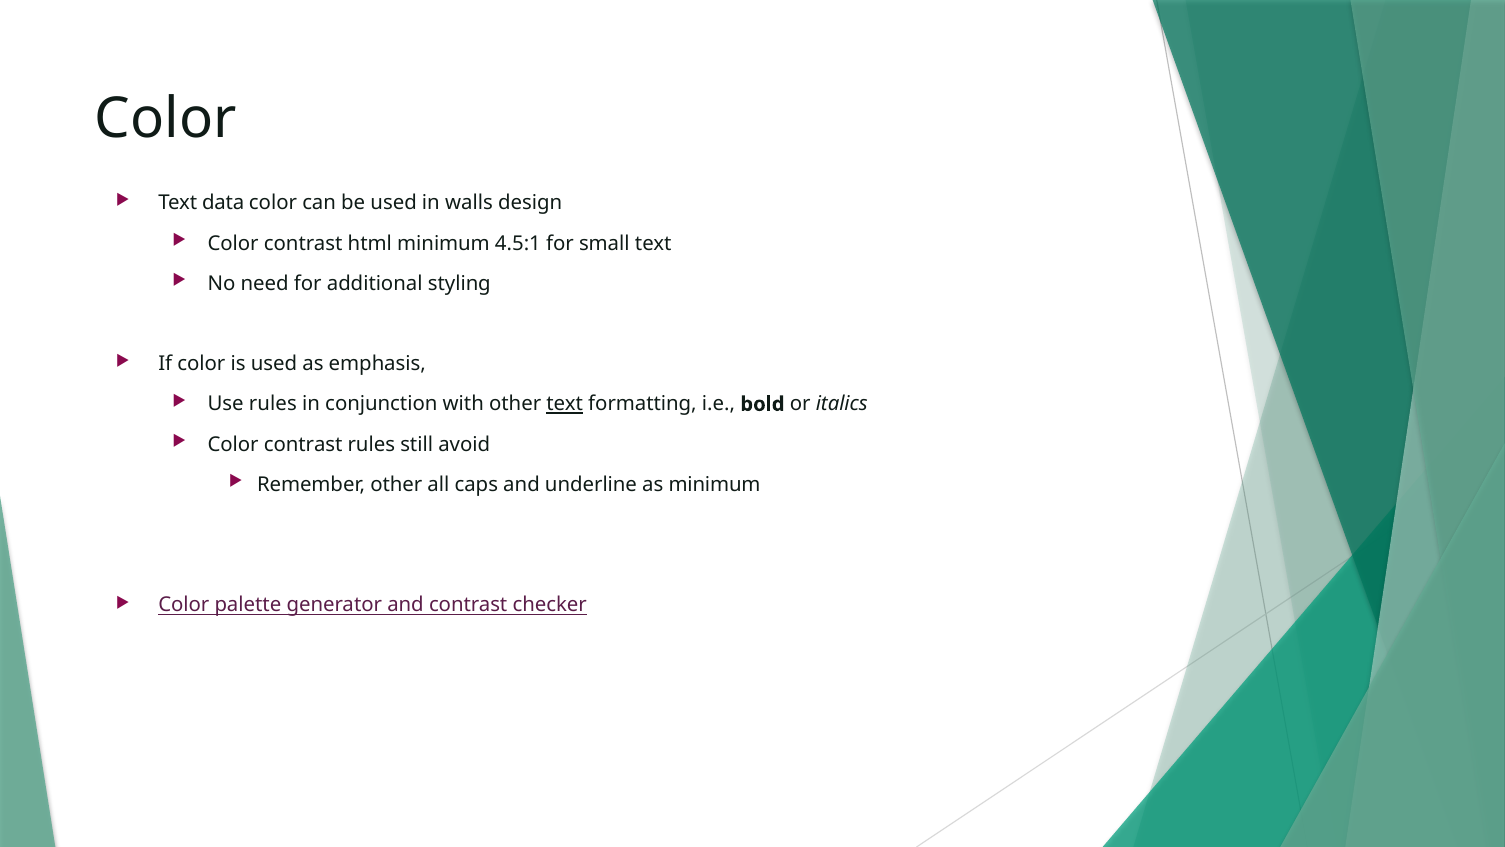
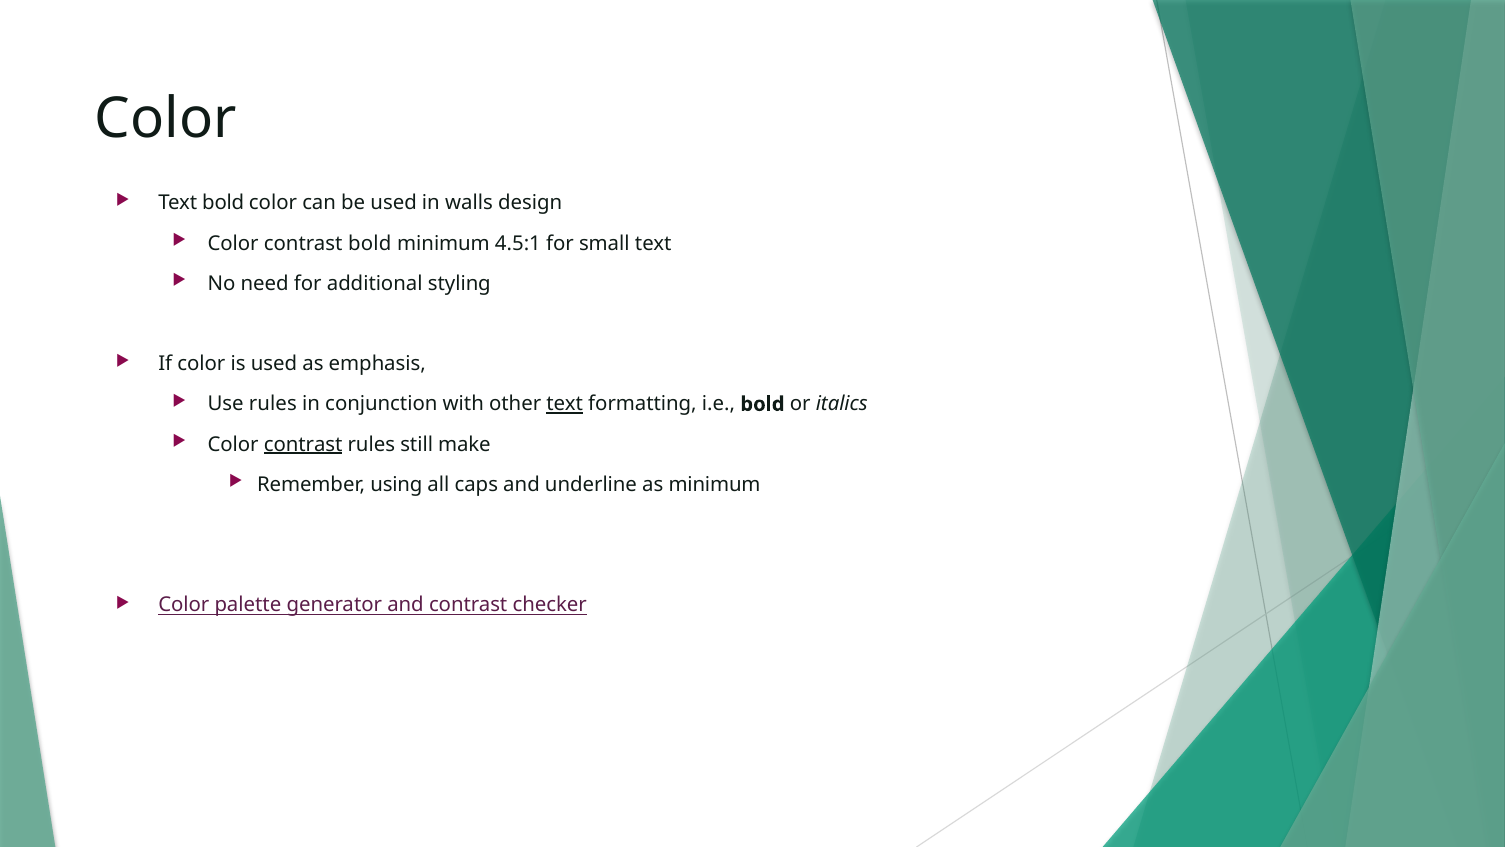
Text data: data -> bold (223, 203)
contrast html: html -> bold (370, 243)
contrast underline: none -> present (303, 444)
avoid: avoid -> make (464, 444)
Remember other: other -> using (396, 484)
